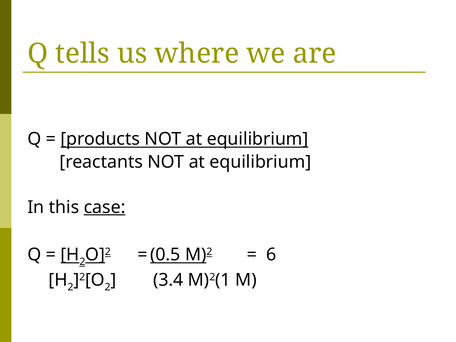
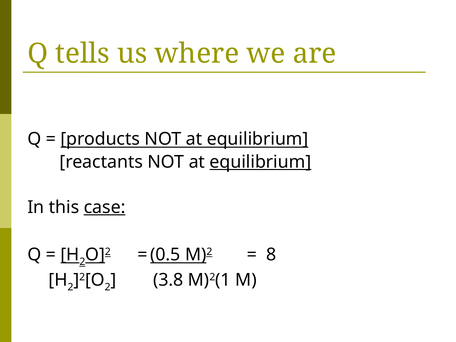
equilibrium underline: none -> present (260, 162)
6: 6 -> 8 (271, 255)
3.4: 3.4 -> 3.8 (168, 280)
